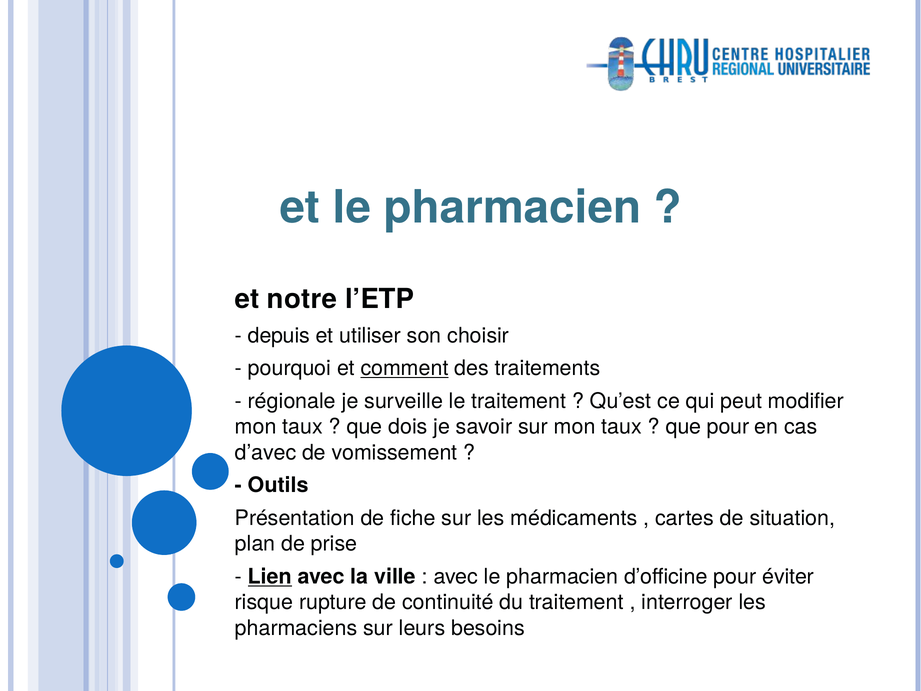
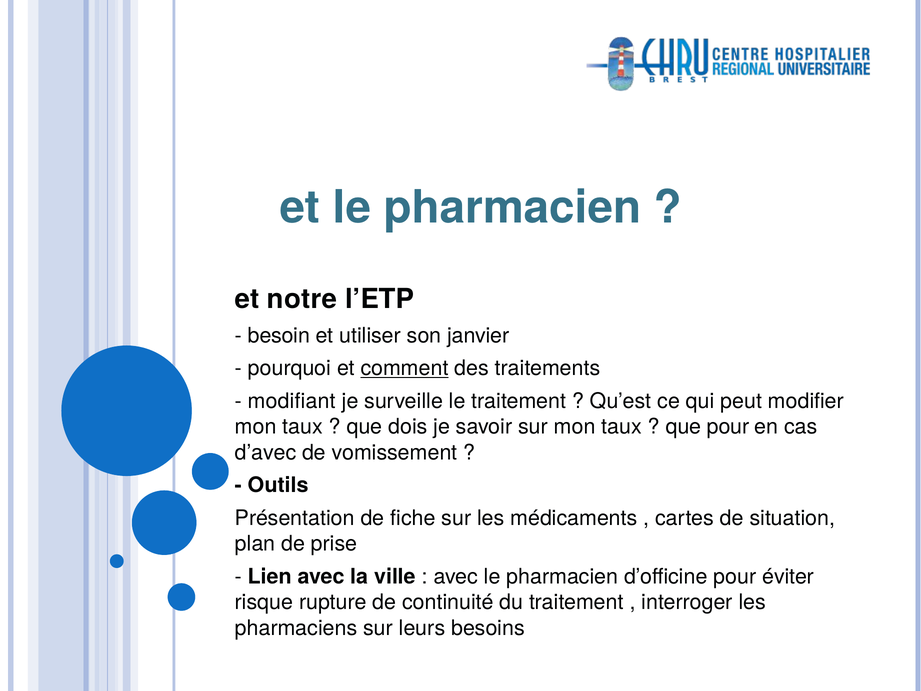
depuis: depuis -> besoin (279, 335)
choisir: choisir -> janvier (478, 335)
régionale: régionale -> modifiant (292, 401)
Lien underline: present -> none (270, 576)
